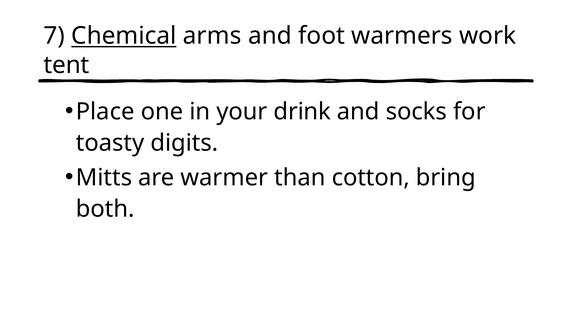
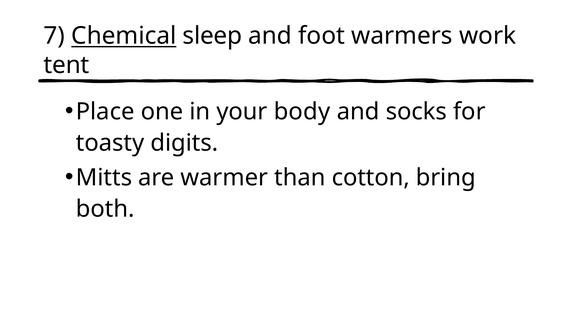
arms: arms -> sleep (212, 36)
drink: drink -> body (302, 111)
